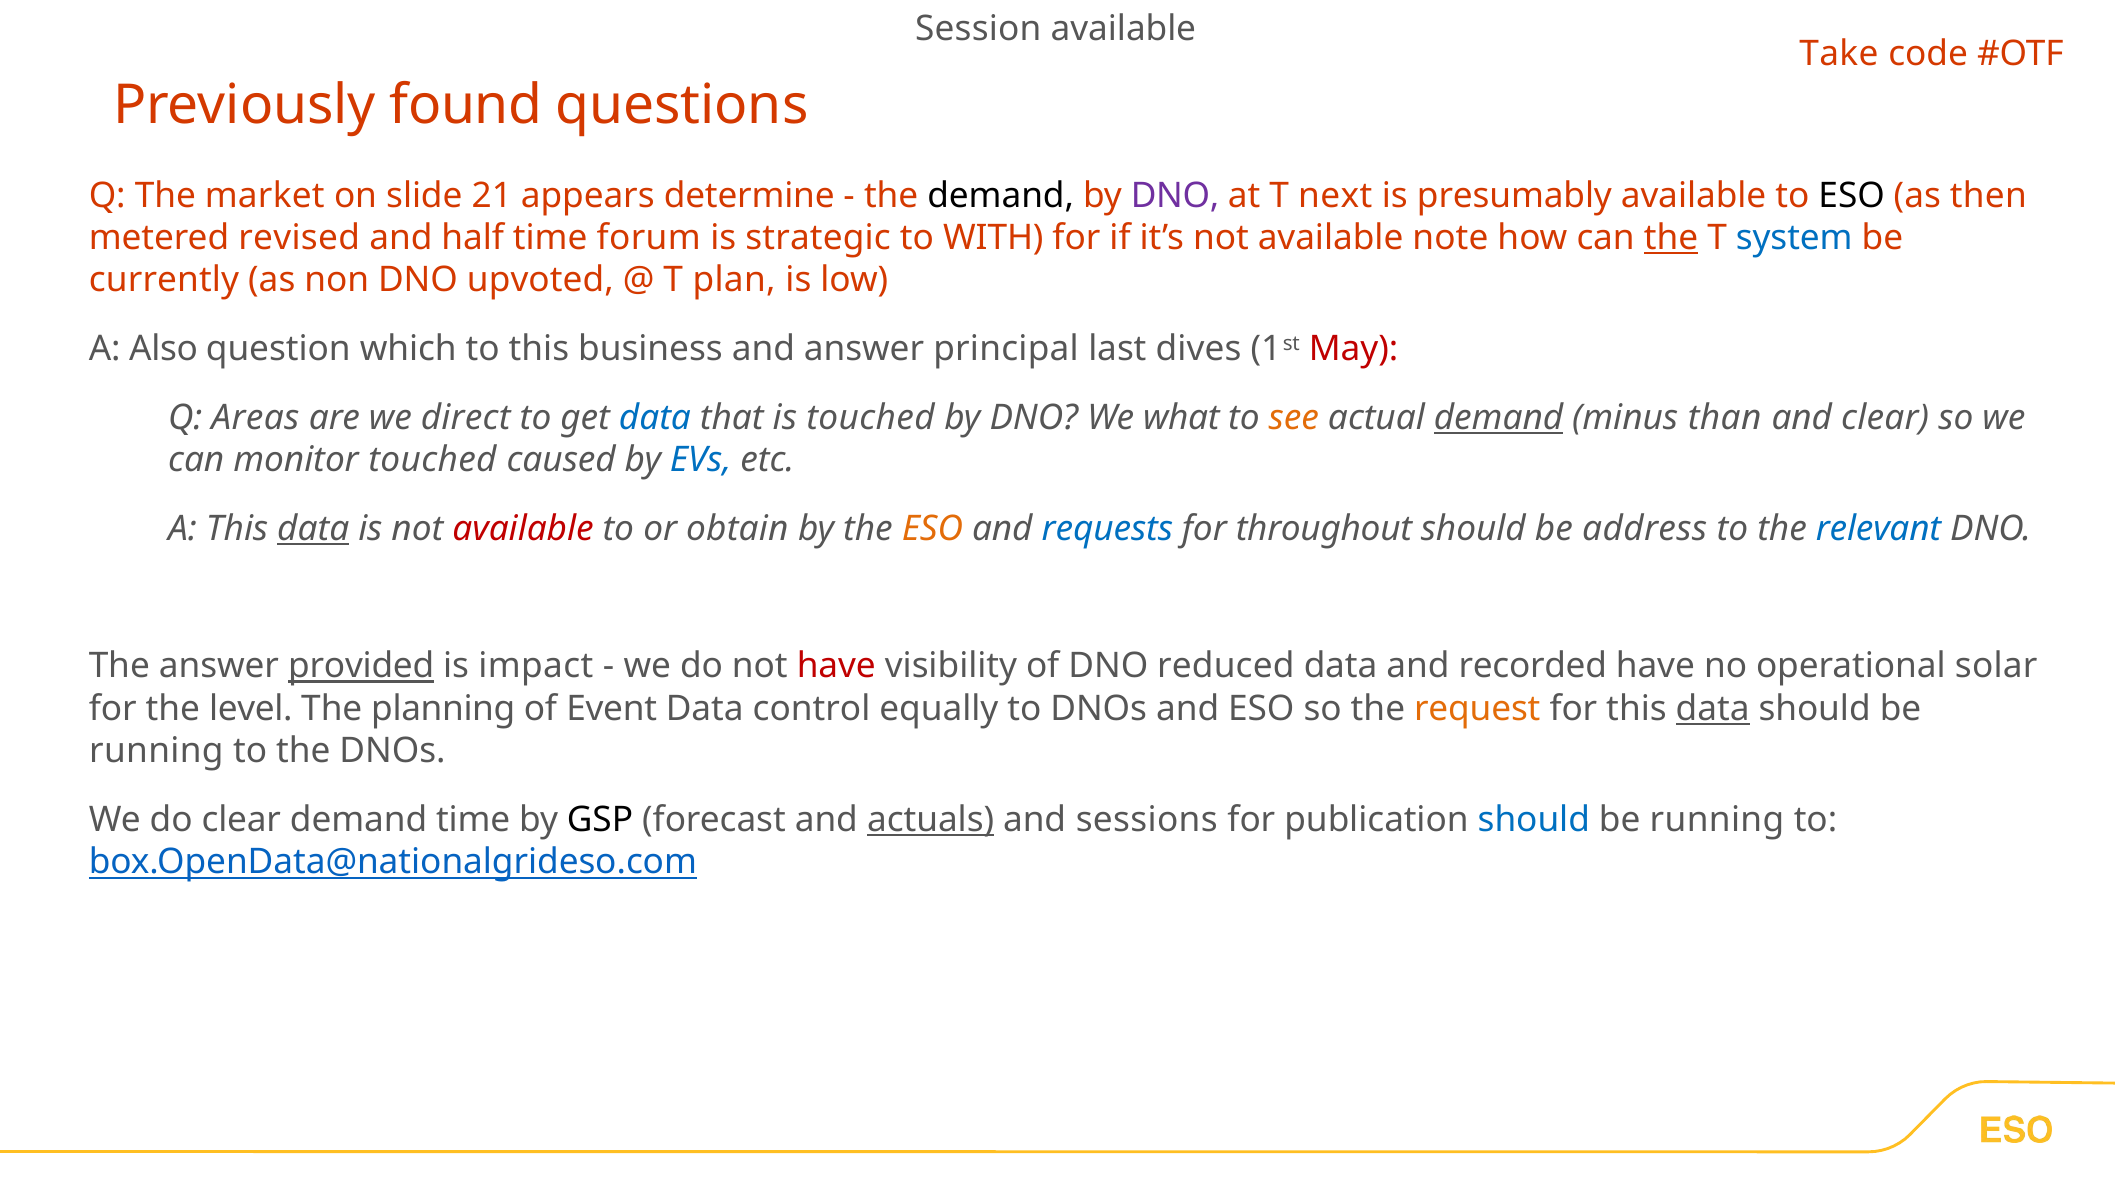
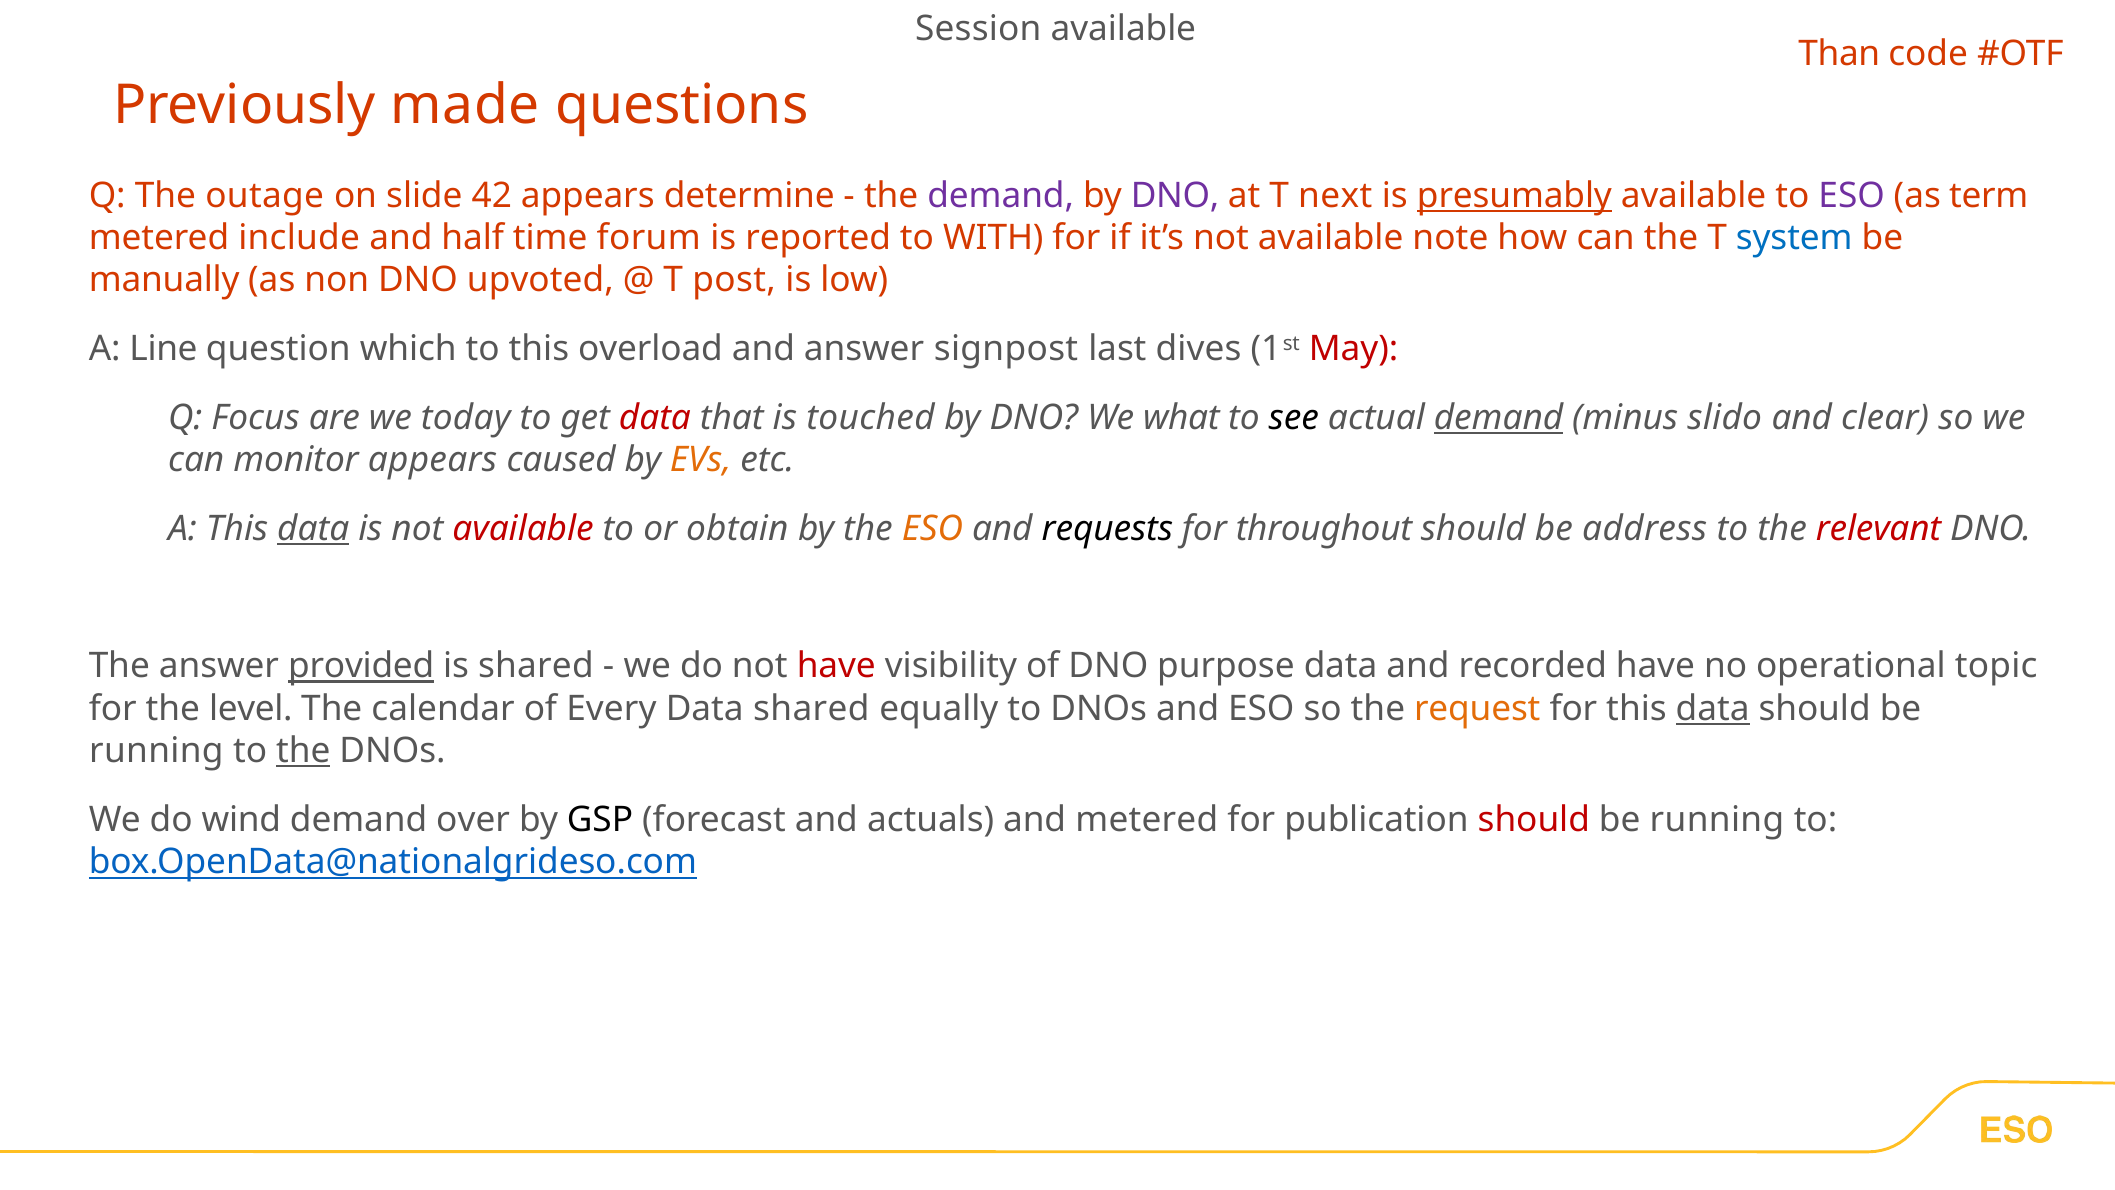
Take: Take -> Than (1839, 54)
found: found -> made (465, 105)
market: market -> outage (265, 196)
21: 21 -> 42 (492, 196)
demand colour: black -> purple (1001, 196)
presumably underline: none -> present (1514, 196)
ESO colour: black -> purple (1852, 196)
then: then -> term (1989, 196)
revised: revised -> include (299, 238)
strategic: strategic -> reported (818, 238)
the underline: present -> none (1671, 238)
currently: currently -> manually (164, 280)
plan: plan -> post (734, 280)
Also: Also -> Line (164, 349)
business: business -> overload (650, 349)
principal: principal -> signpost (1006, 349)
Areas: Areas -> Focus (256, 418)
direct: direct -> today (466, 418)
data colour: blue -> red (655, 418)
see colour: orange -> black (1294, 418)
than: than -> slido (1725, 418)
monitor touched: touched -> appears (432, 460)
EVs colour: blue -> orange (701, 460)
requests colour: blue -> black (1107, 529)
relevant colour: blue -> red (1879, 529)
is impact: impact -> shared (536, 666)
reduced: reduced -> purpose (1226, 666)
solar: solar -> topic (1996, 666)
planning: planning -> calendar (443, 708)
Event: Event -> Every (611, 708)
Data control: control -> shared (811, 708)
the underline: none -> present (303, 751)
do clear: clear -> wind (241, 819)
demand time: time -> over (473, 819)
actuals underline: present -> none (931, 819)
and sessions: sessions -> metered (1147, 819)
should colour: blue -> red (1534, 819)
